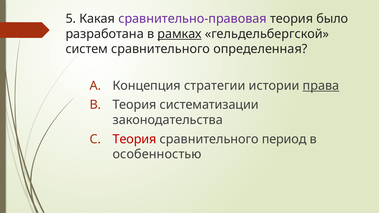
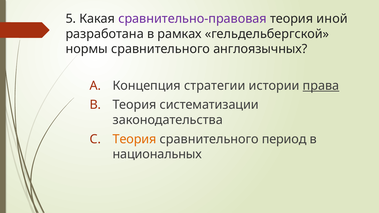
было: было -> иной (332, 19)
рамках underline: present -> none (180, 34)
систем: систем -> нормы (87, 49)
определенная: определенная -> англоязычных (260, 49)
Теория colour: red -> orange (135, 139)
особенностью: особенностью -> национальных (157, 154)
